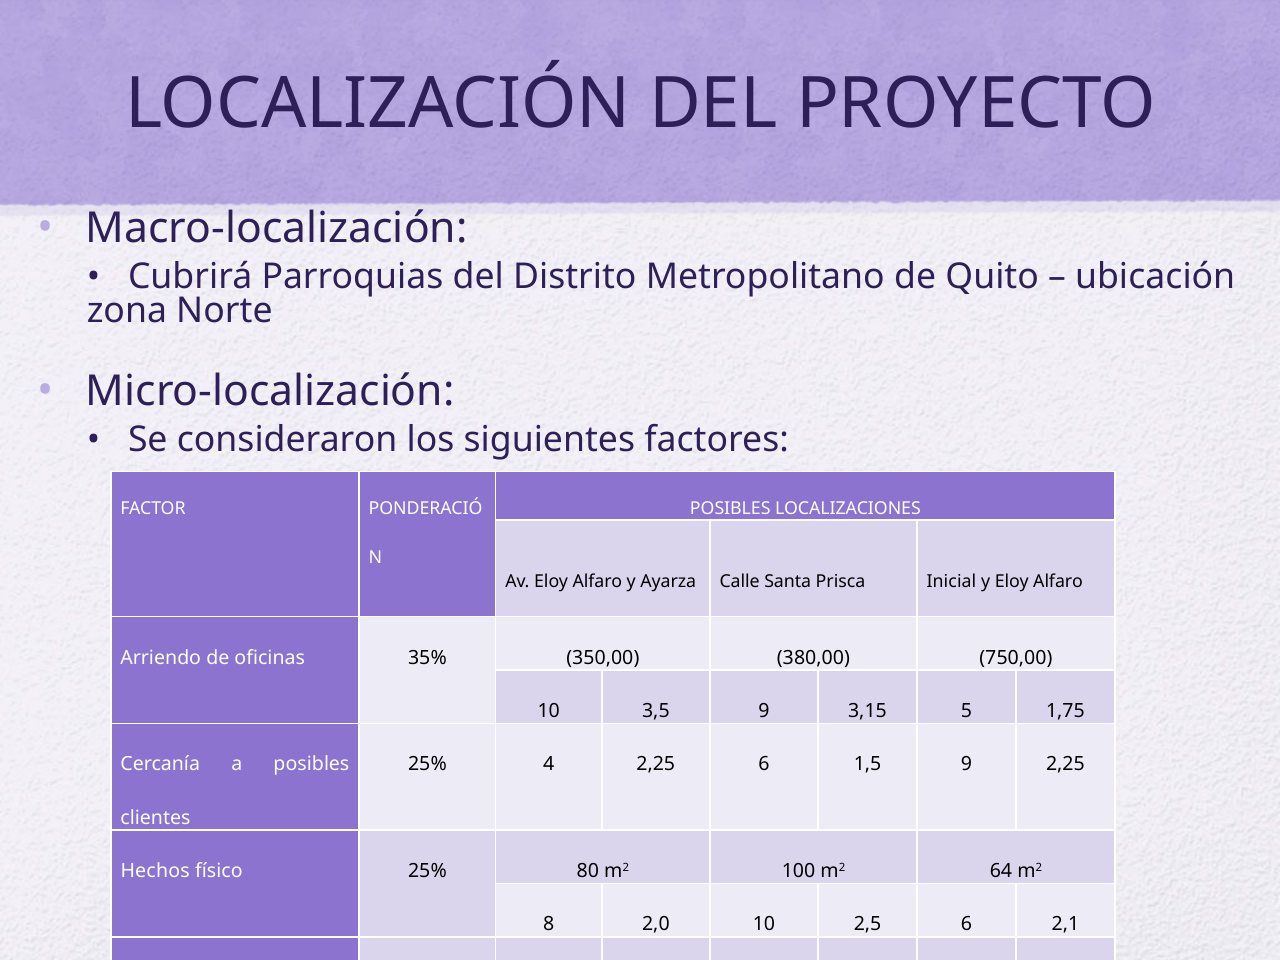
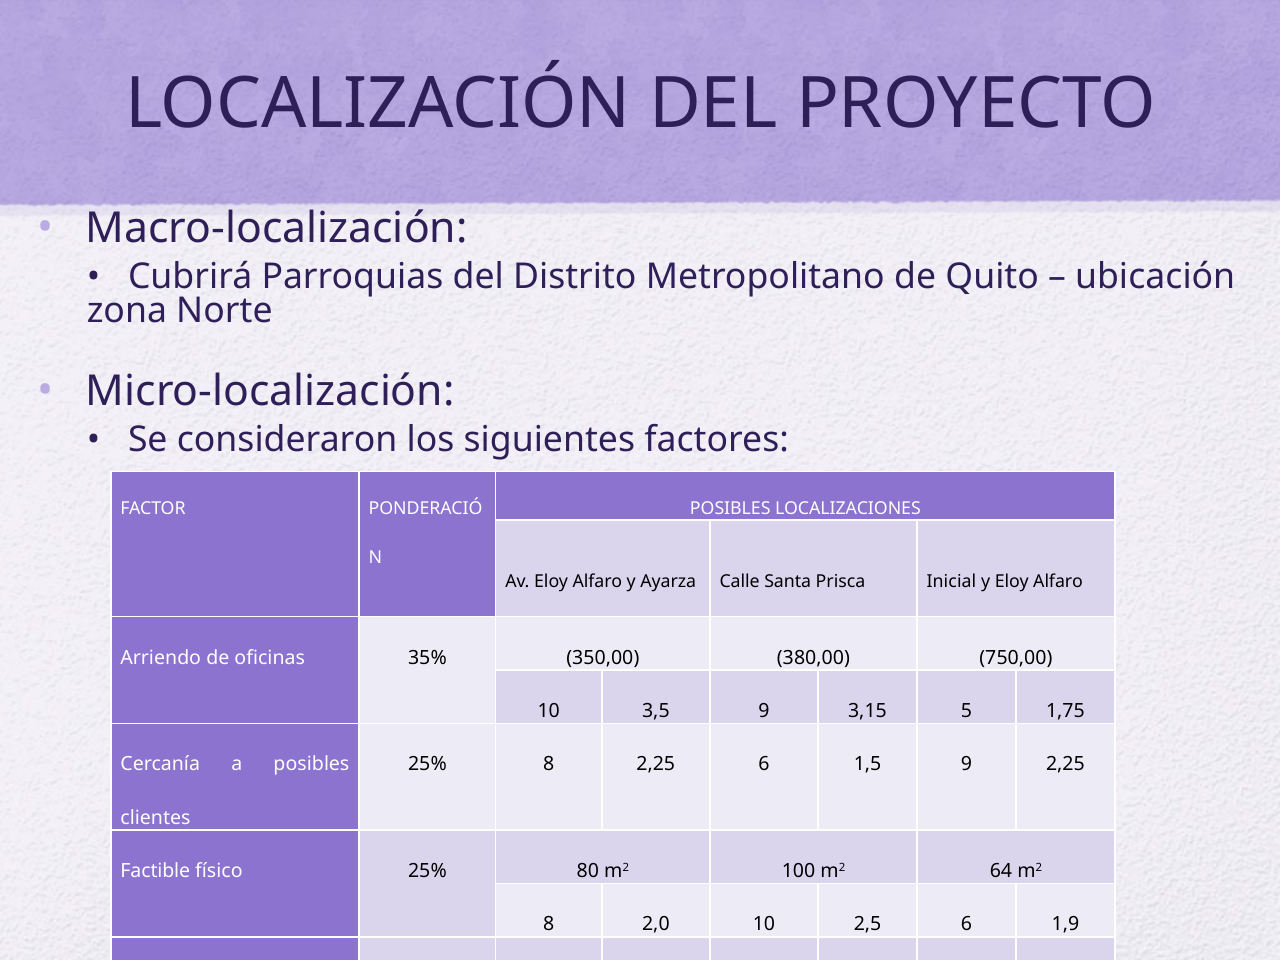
25% 4: 4 -> 8 (549, 764)
Hechos: Hechos -> Factible (155, 871)
2,1: 2,1 -> 1,9 (1065, 925)
